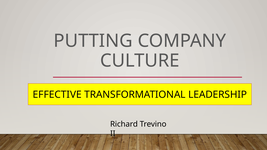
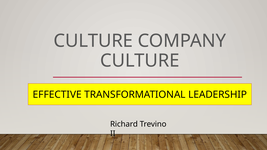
PUTTING: PUTTING -> CULTURE (93, 41)
